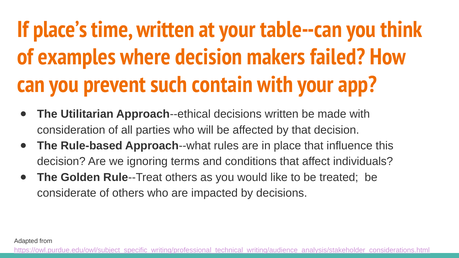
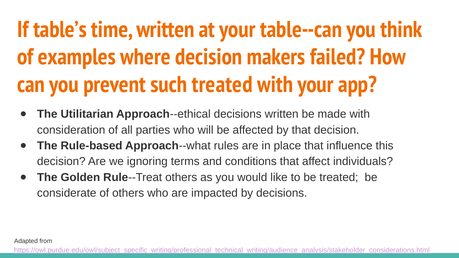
place’s: place’s -> table’s (60, 30)
such contain: contain -> treated (222, 85)
